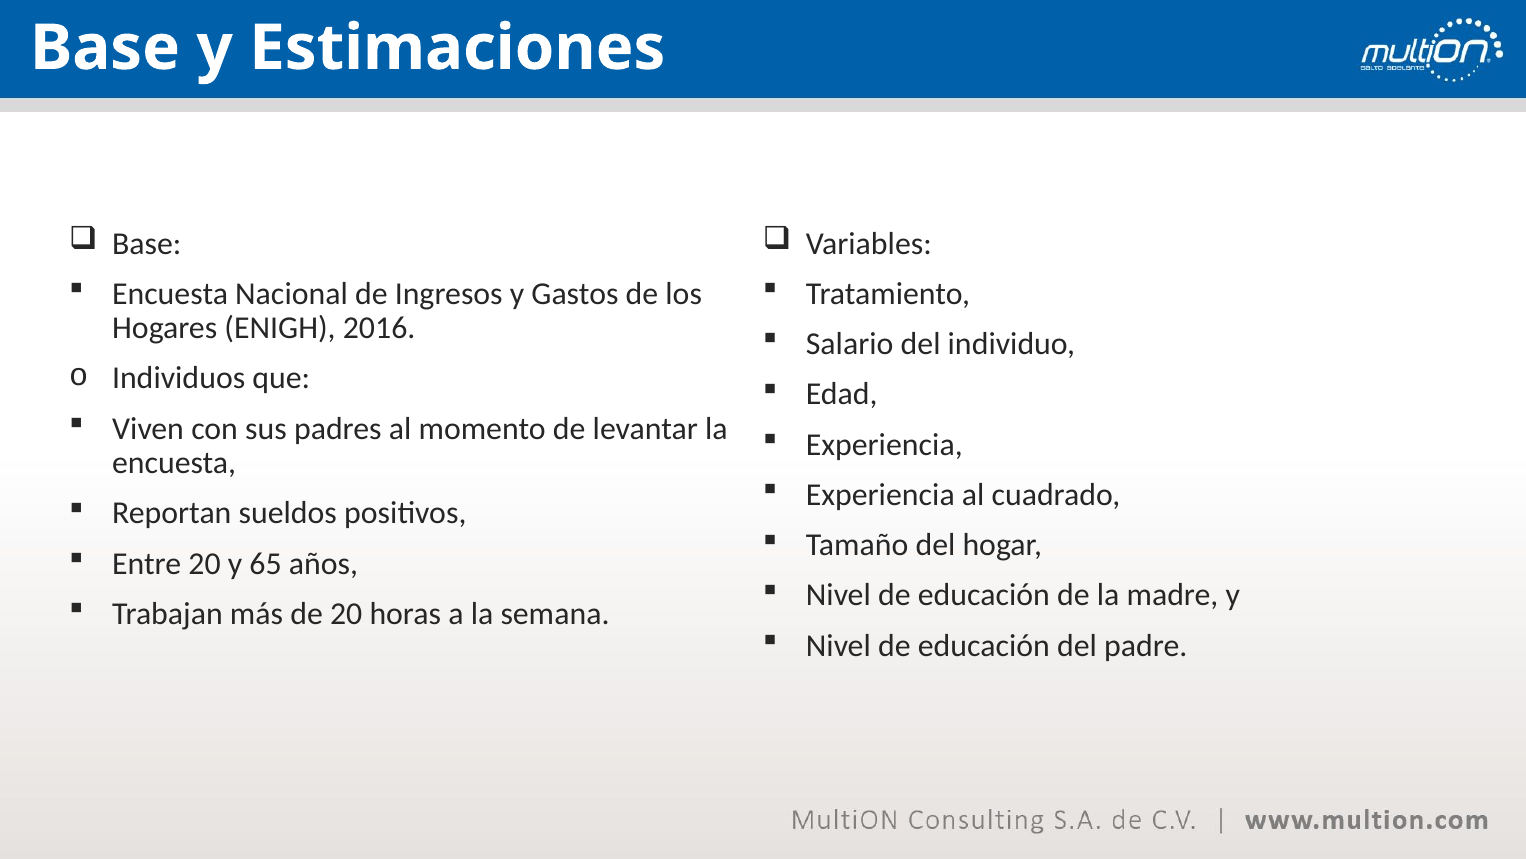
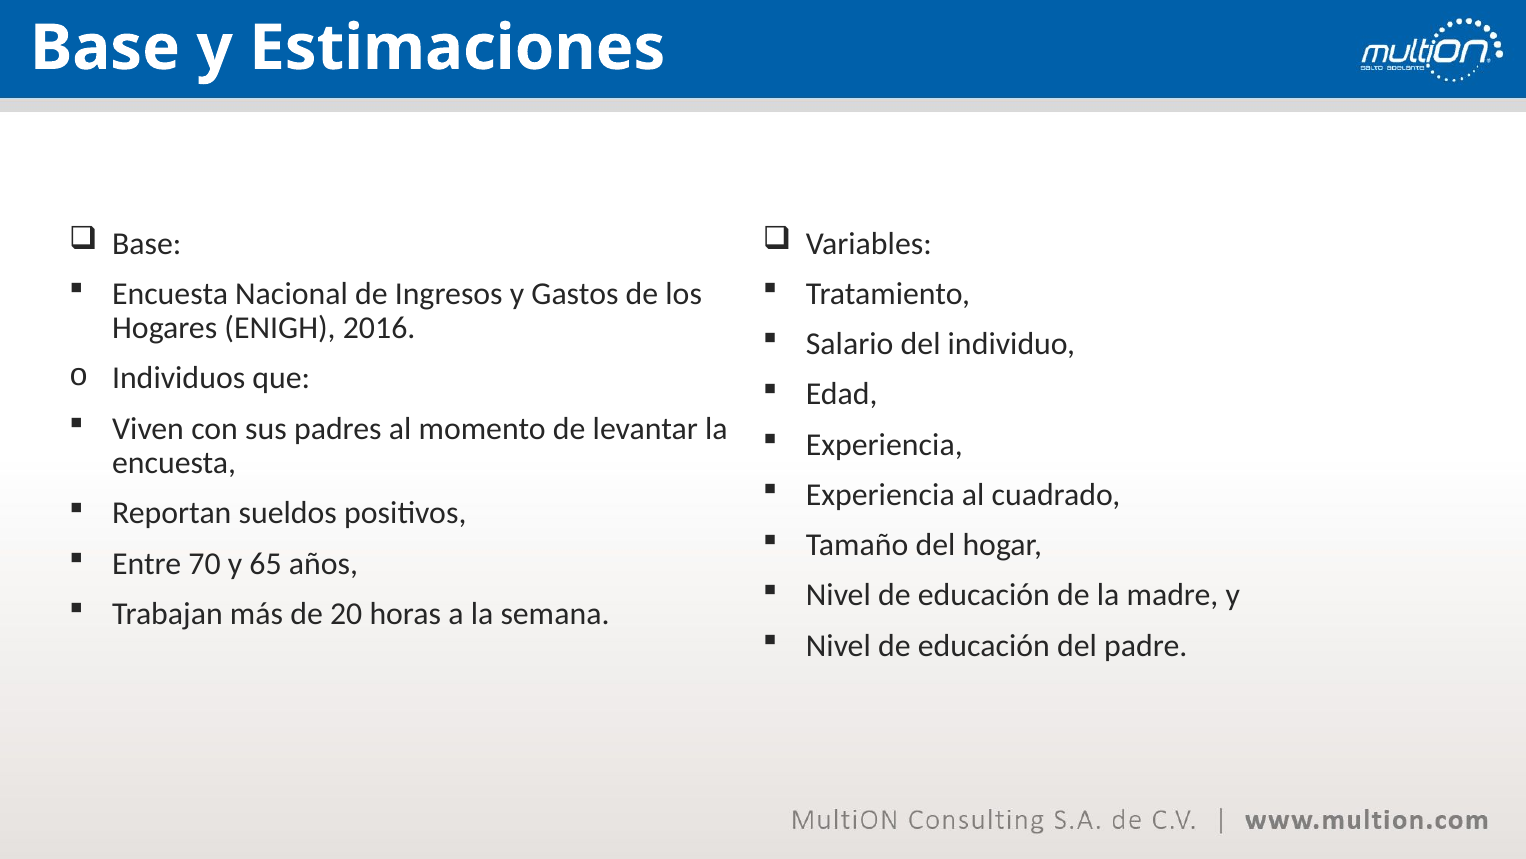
Entre 20: 20 -> 70 (205, 563)
